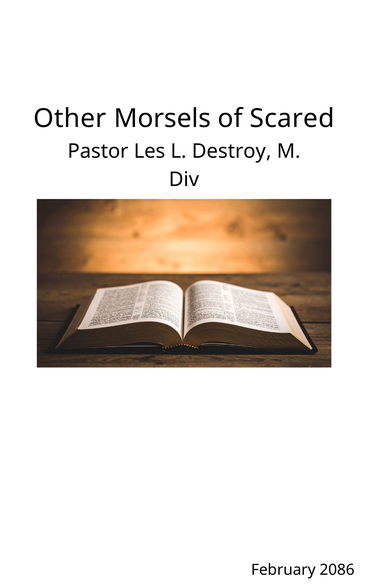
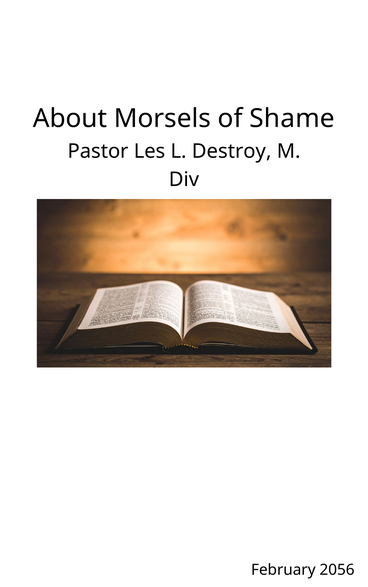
Other: Other -> About (70, 119)
Scared: Scared -> Shame (292, 119)
2086: 2086 -> 2056 (337, 570)
